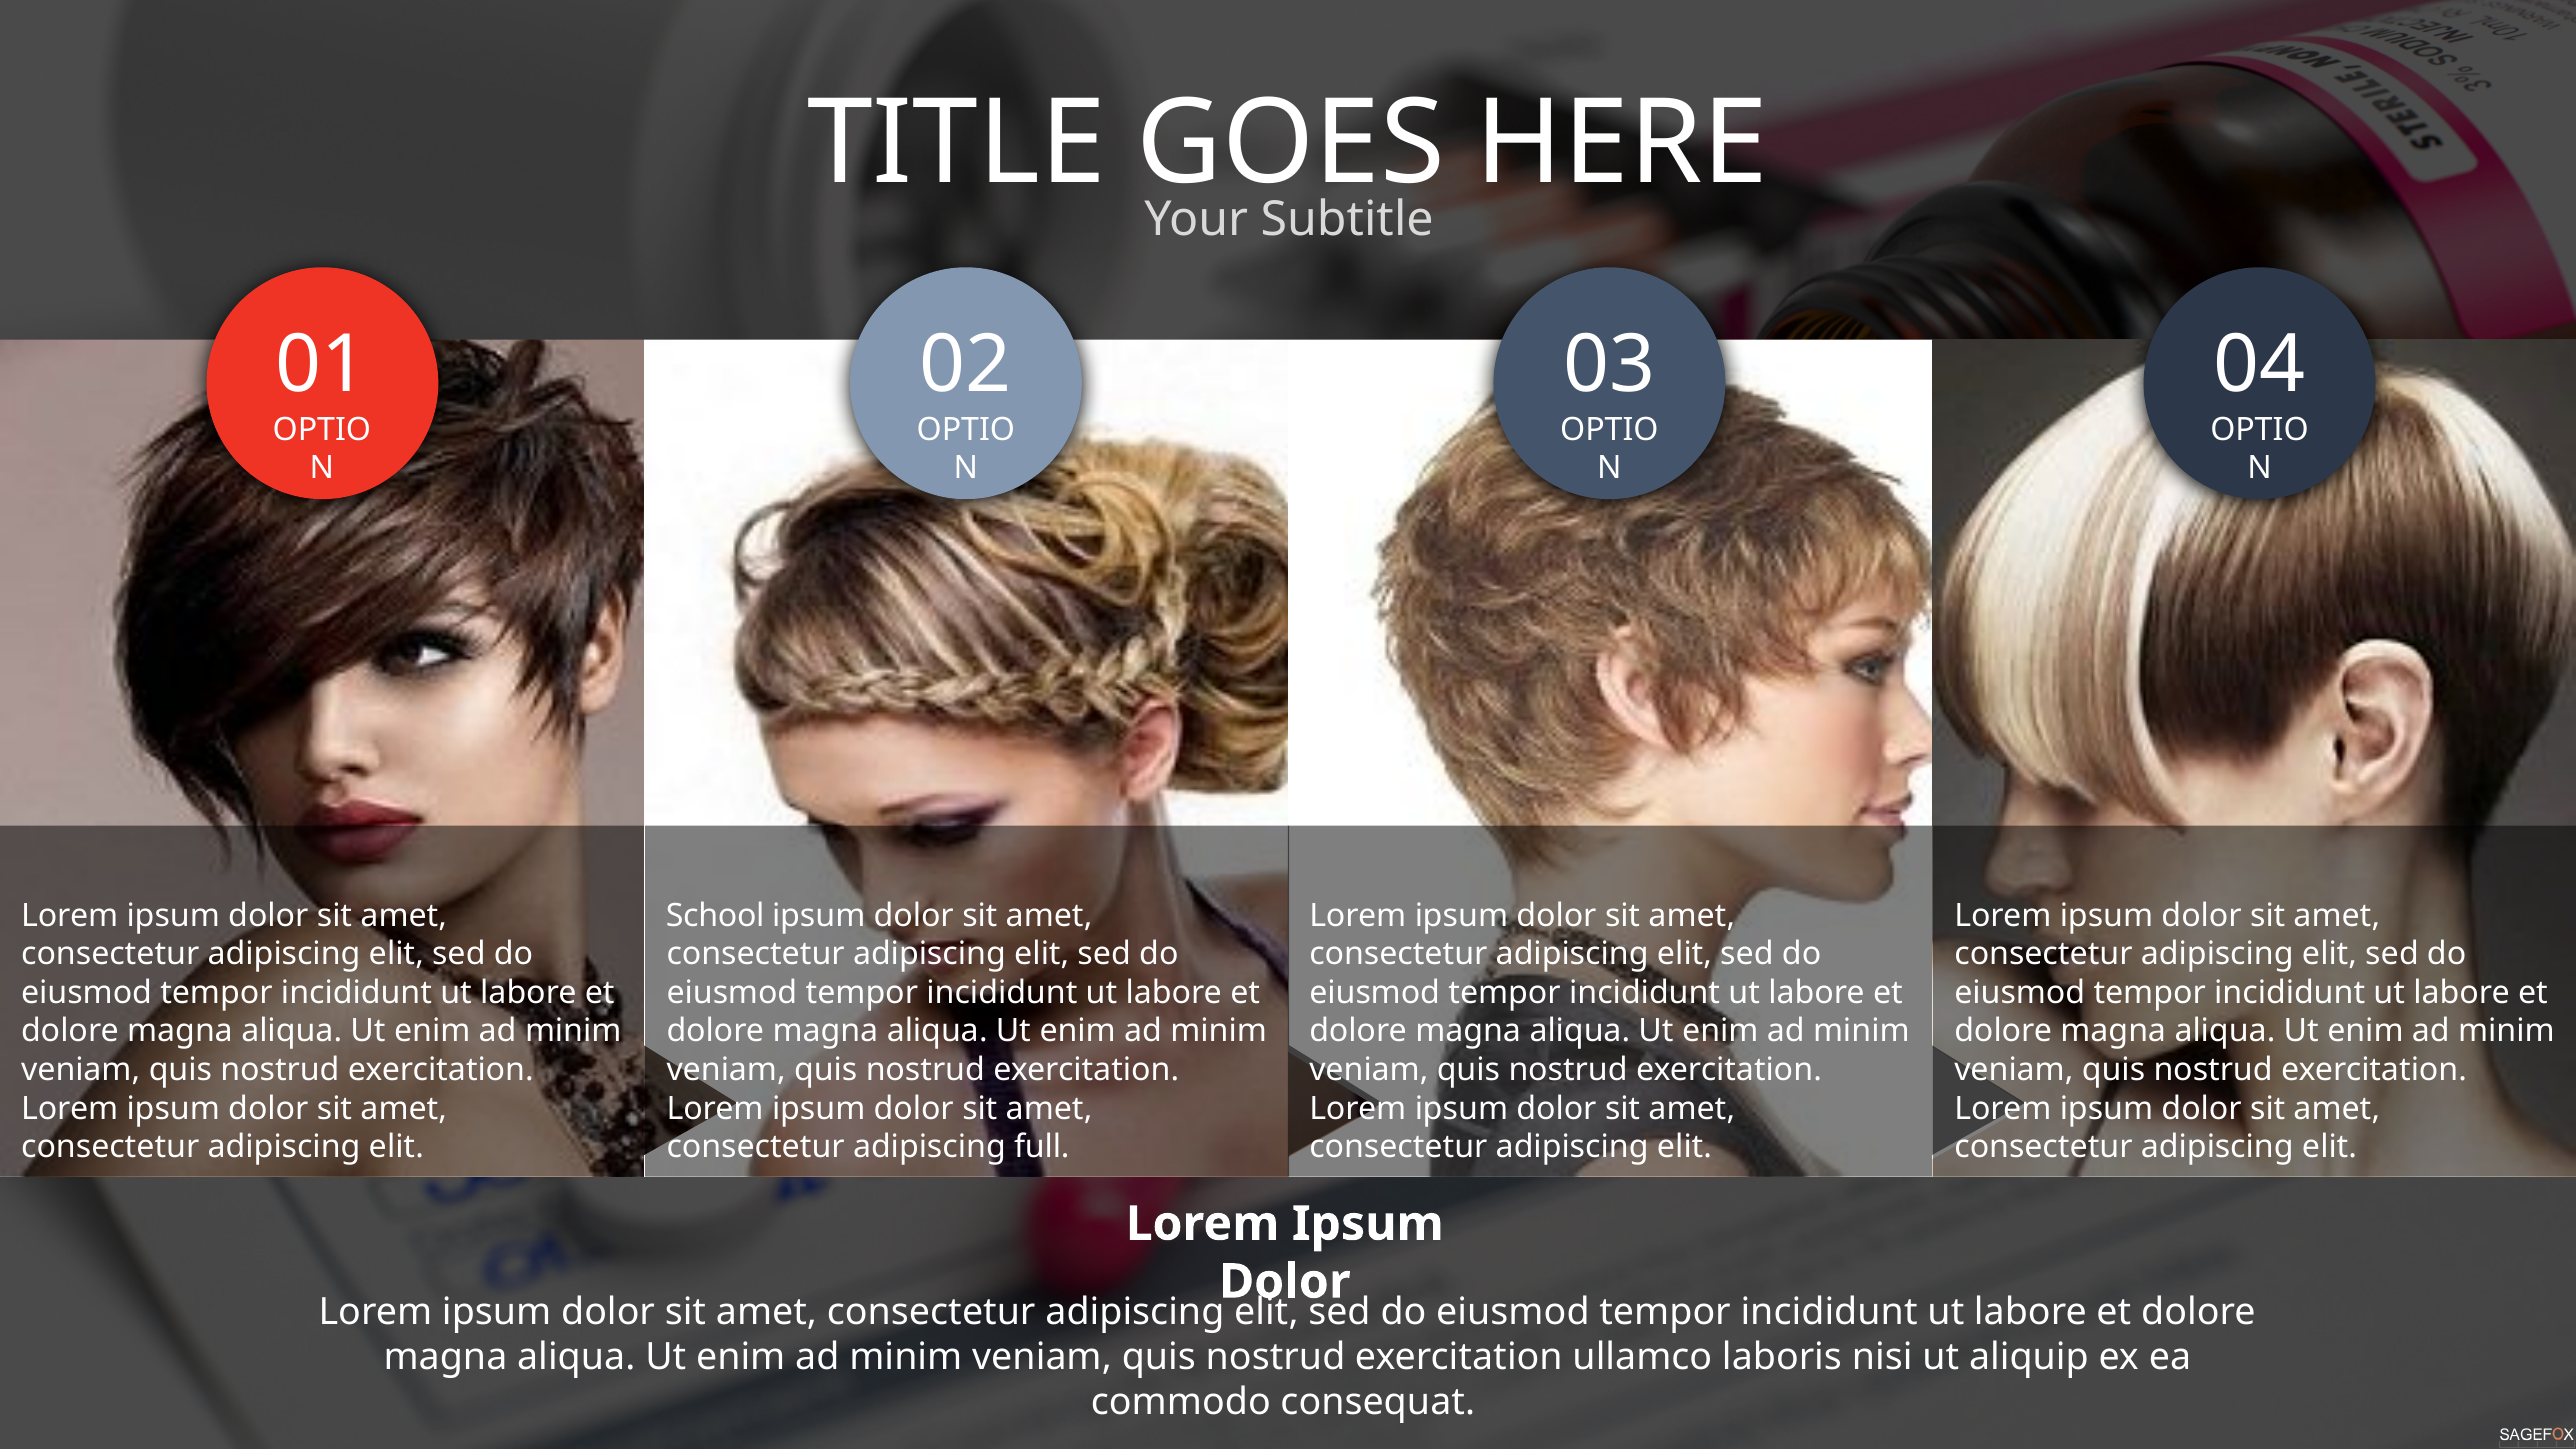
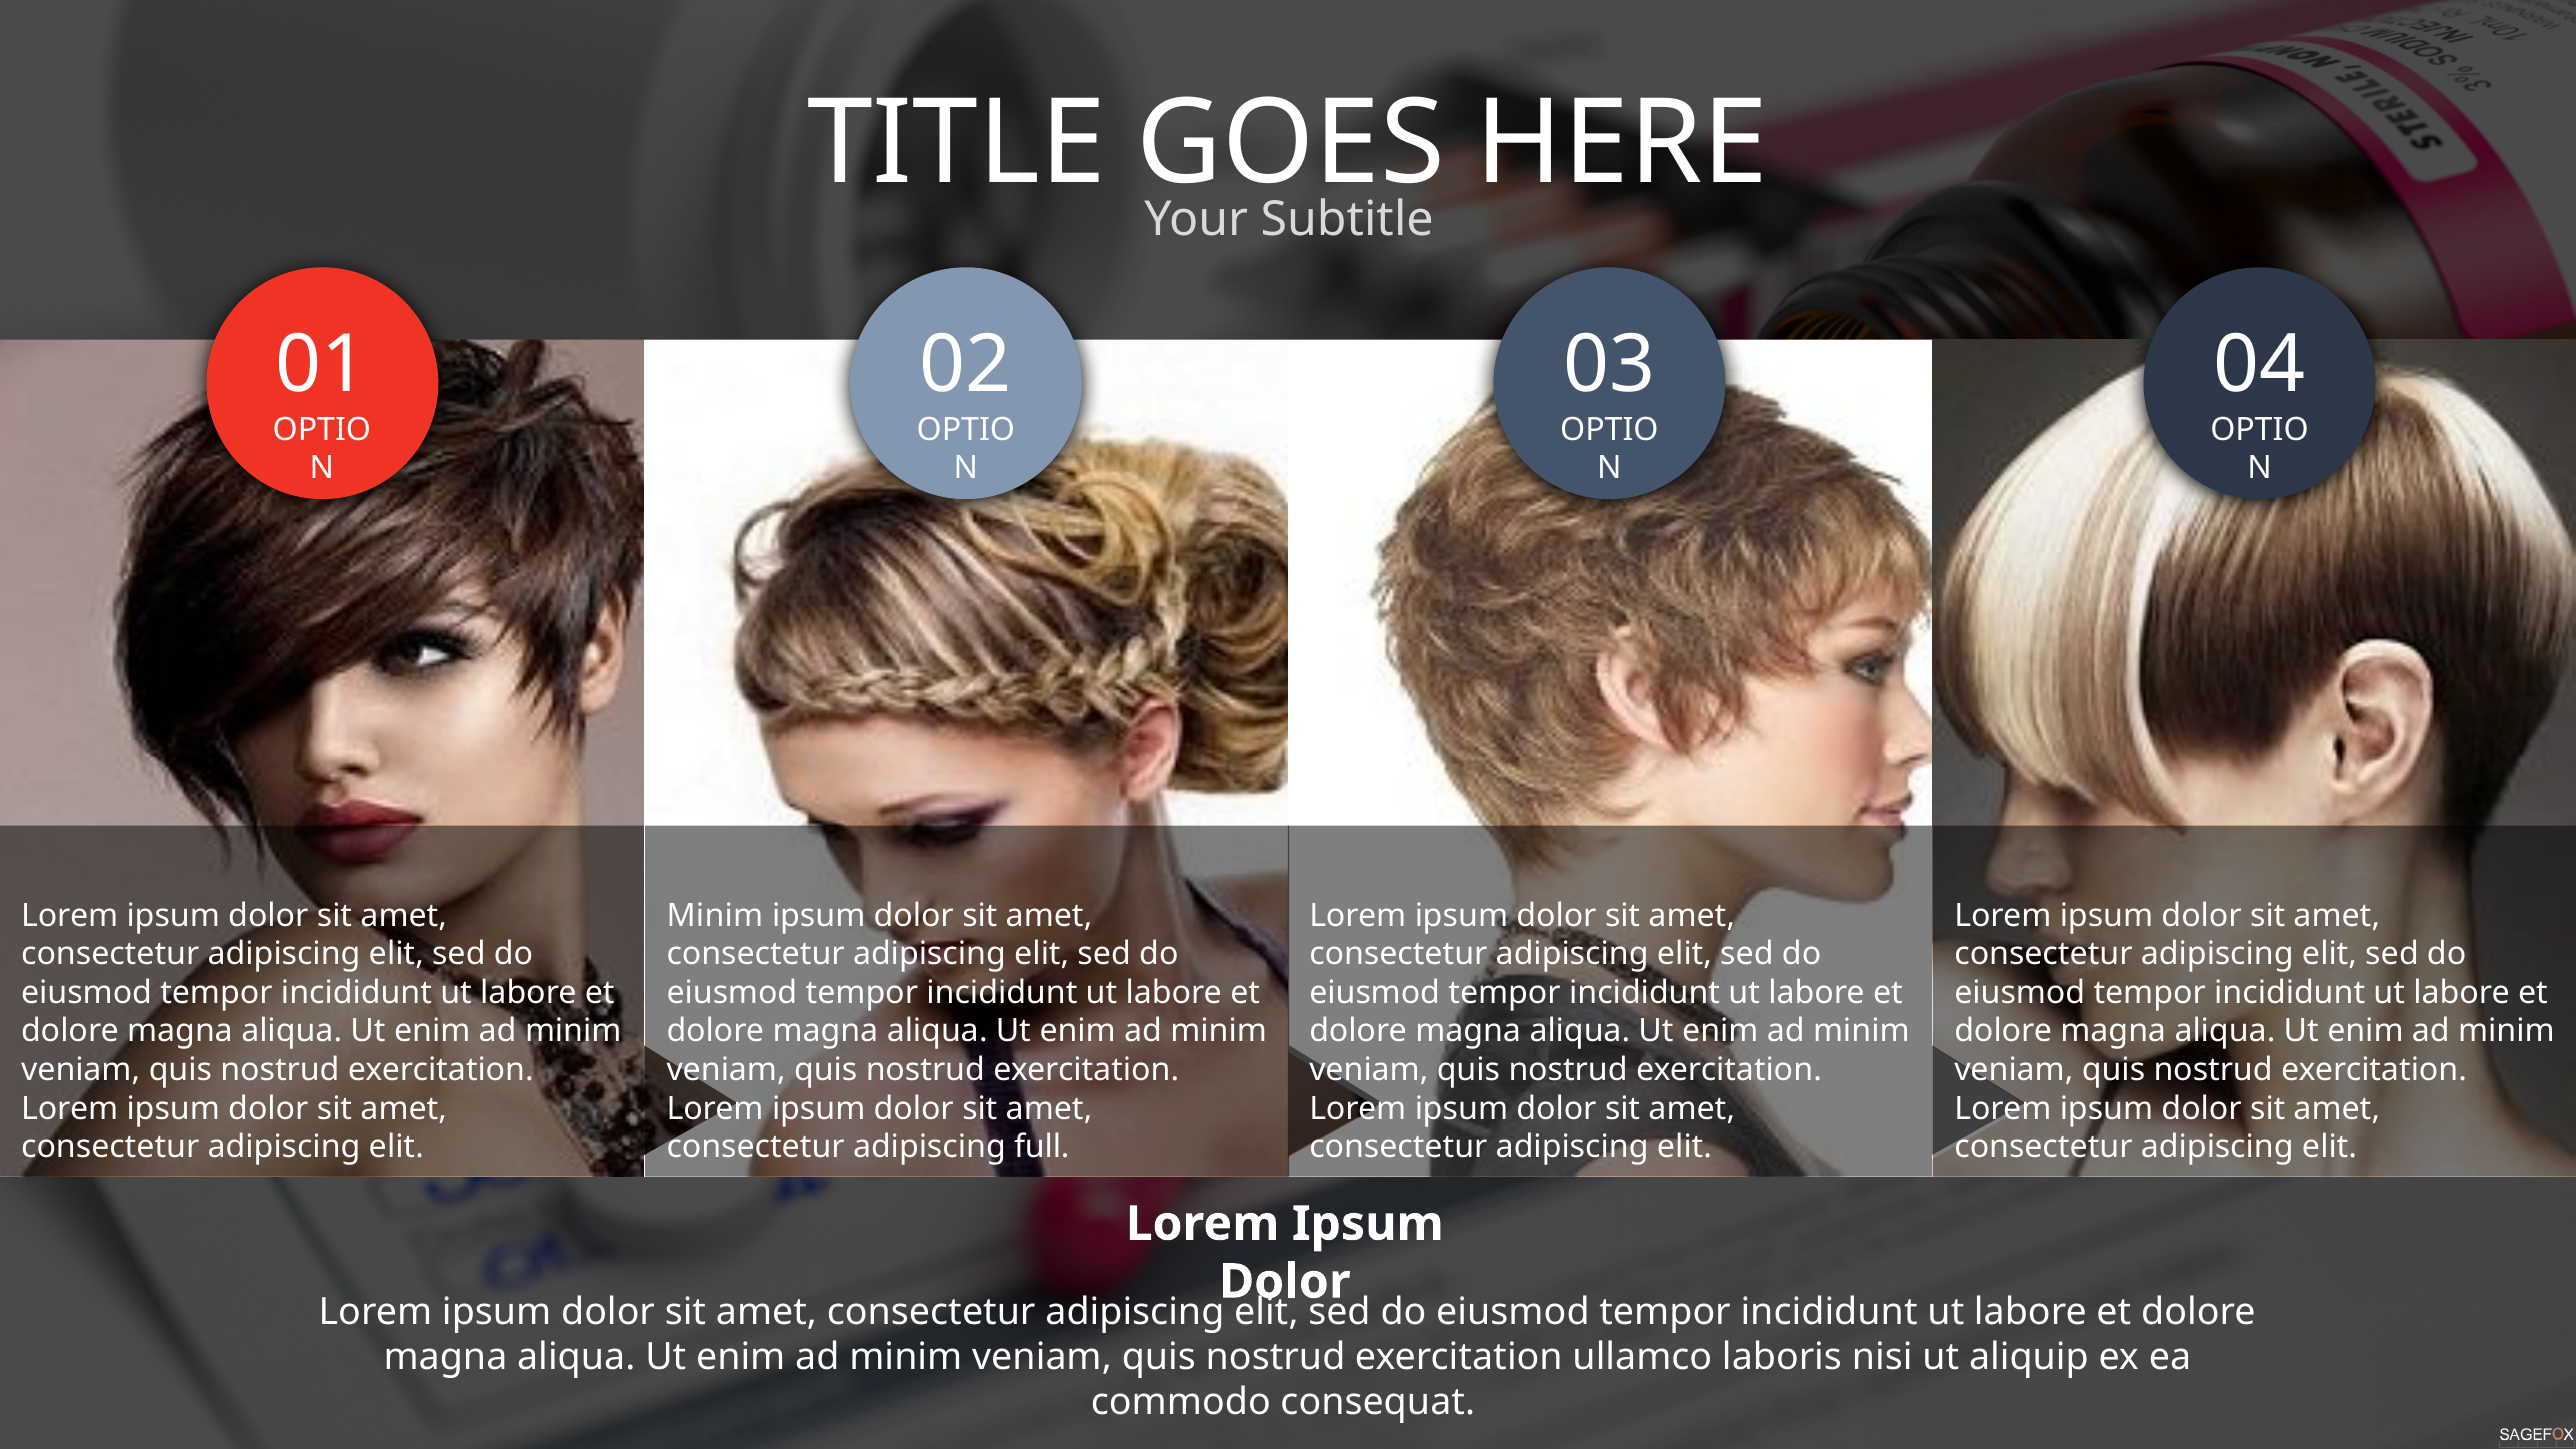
School: School -> Minim (715, 915)
